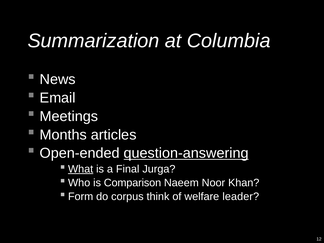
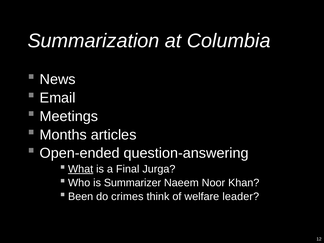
question-answering underline: present -> none (186, 153)
Comparison: Comparison -> Summarizer (133, 183)
Form: Form -> Been (81, 197)
corpus: corpus -> crimes (127, 197)
